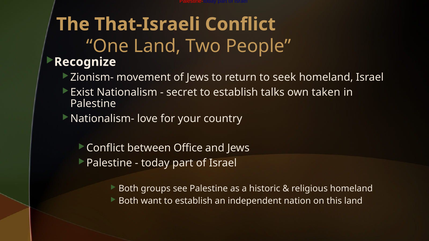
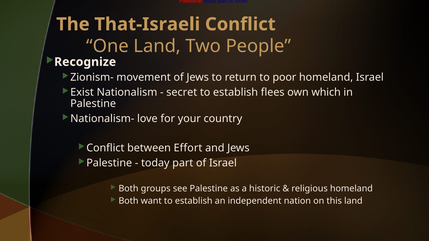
seek: seek -> poor (284, 78)
talks: talks -> flees (273, 92)
taken: taken -> which (326, 92)
Office: Office -> Effort (188, 148)
